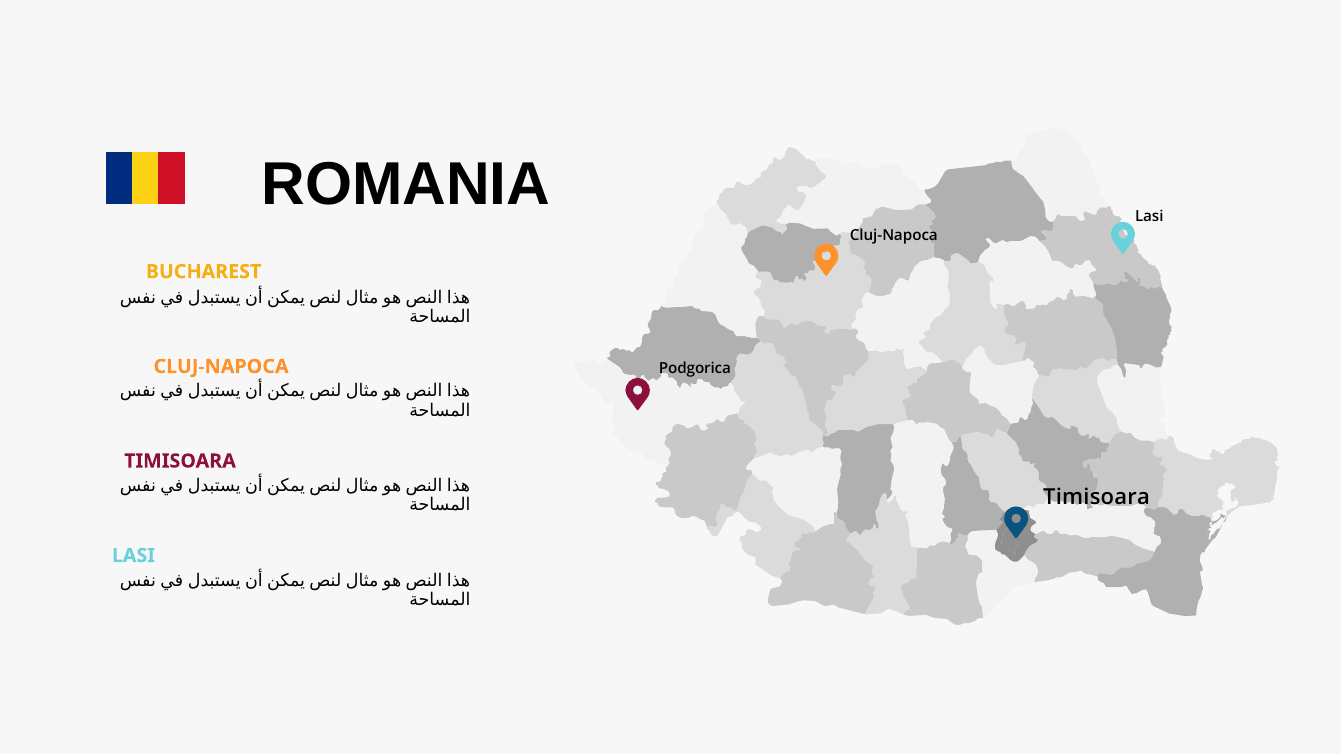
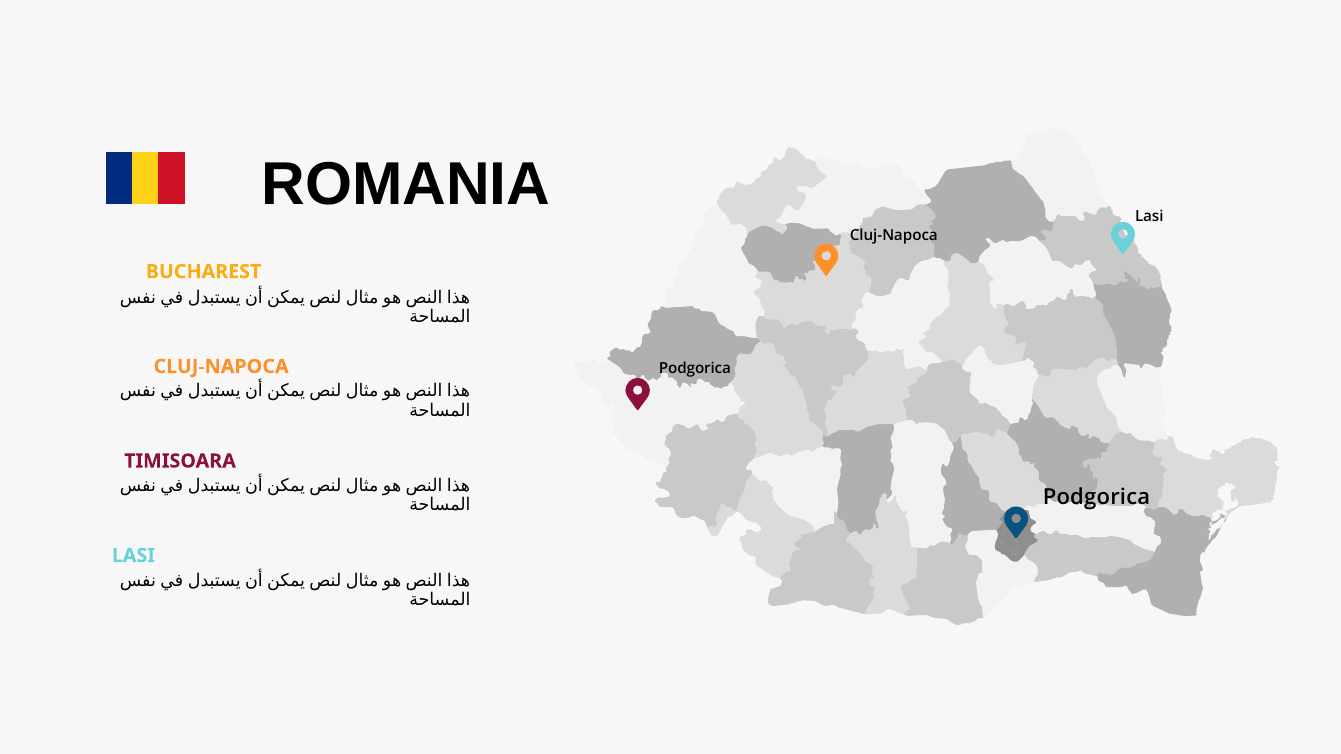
Timisoara: Timisoara -> Podgorica (1097, 497)
